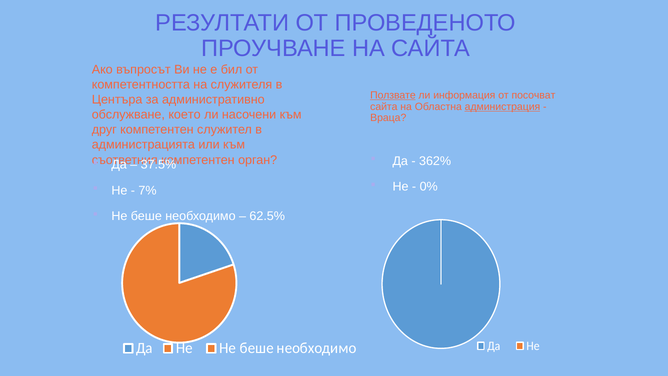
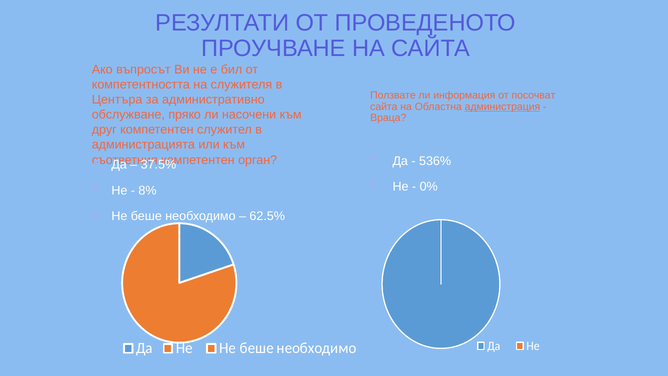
Ползвате underline: present -> none (393, 95)
което: което -> пряко (185, 115)
362%: 362% -> 536% (435, 161)
7%: 7% -> 8% (148, 190)
